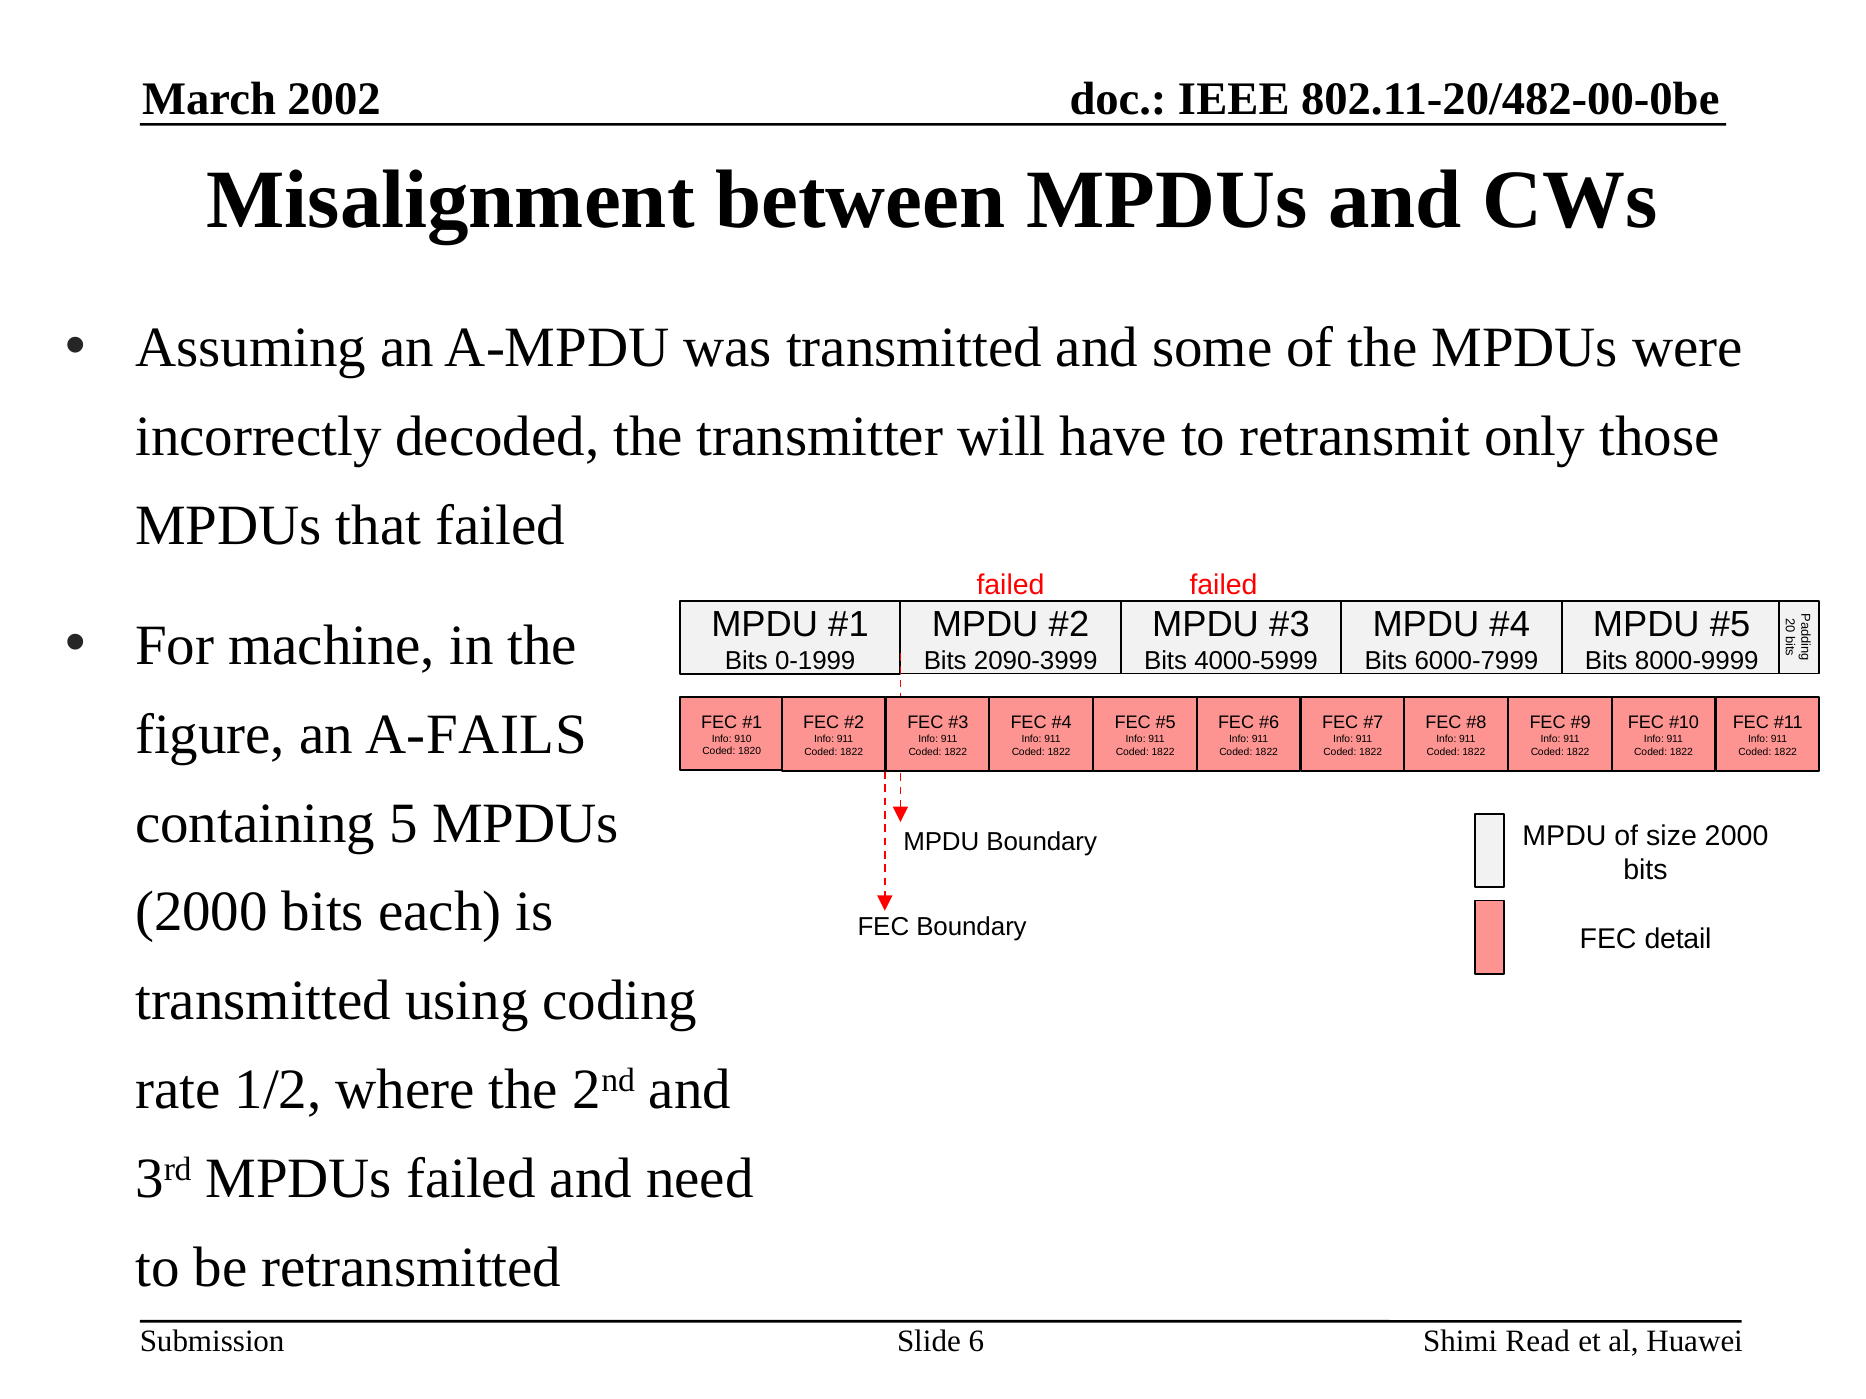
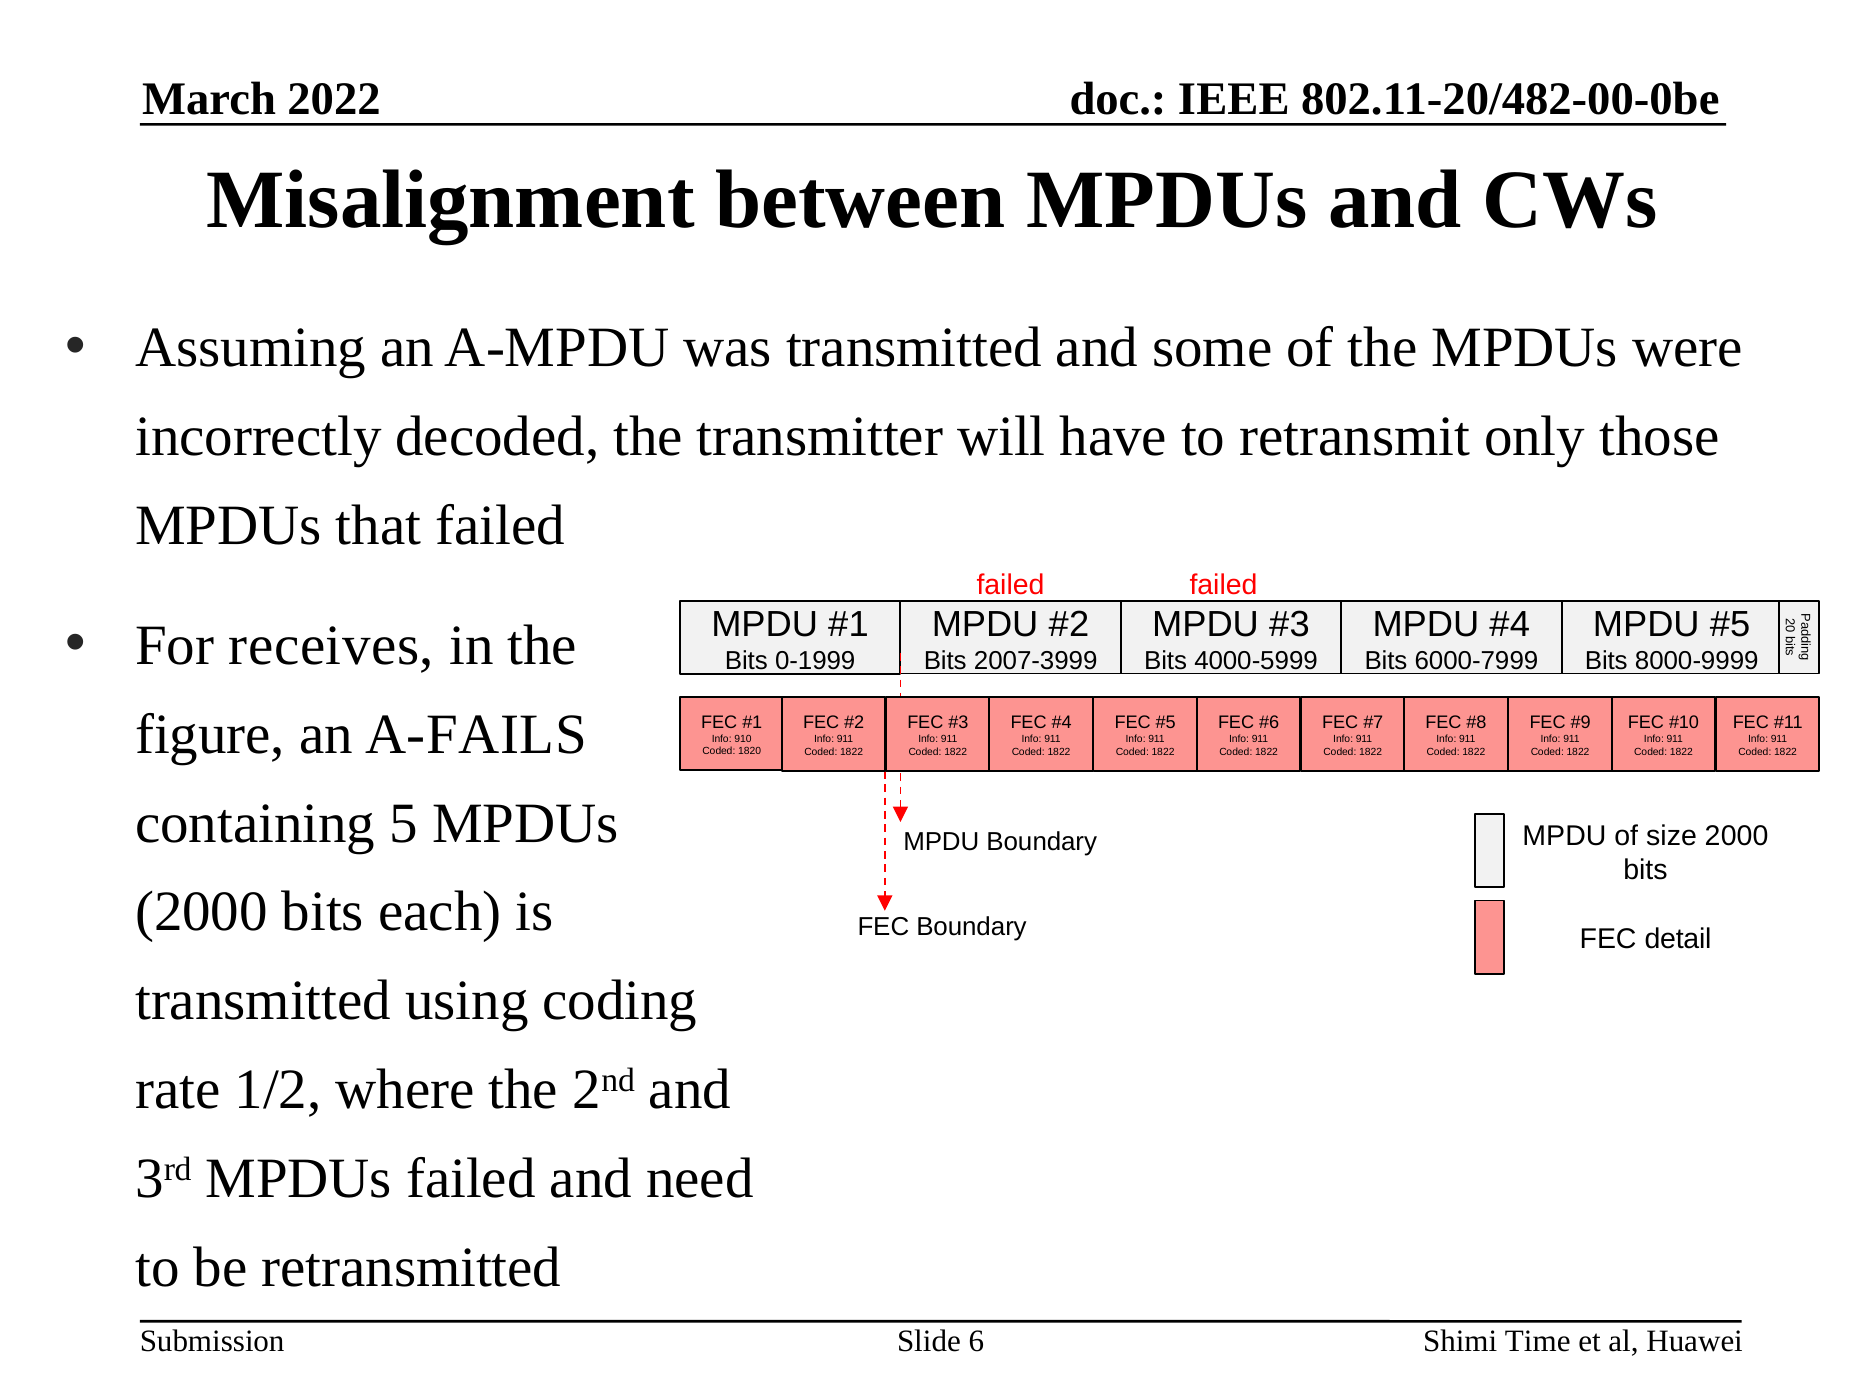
2002: 2002 -> 2022 (334, 100)
machine: machine -> receives (331, 646)
2090-3999: 2090-3999 -> 2007-3999 (1036, 661)
Read: Read -> Time (1538, 1342)
